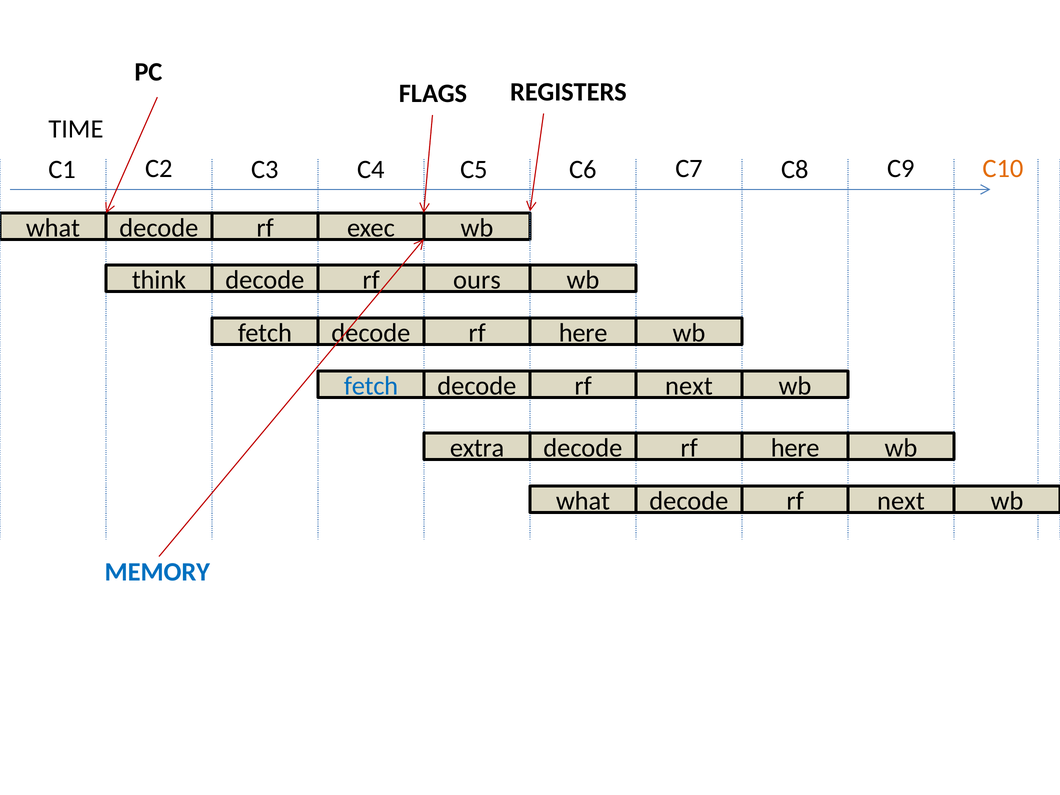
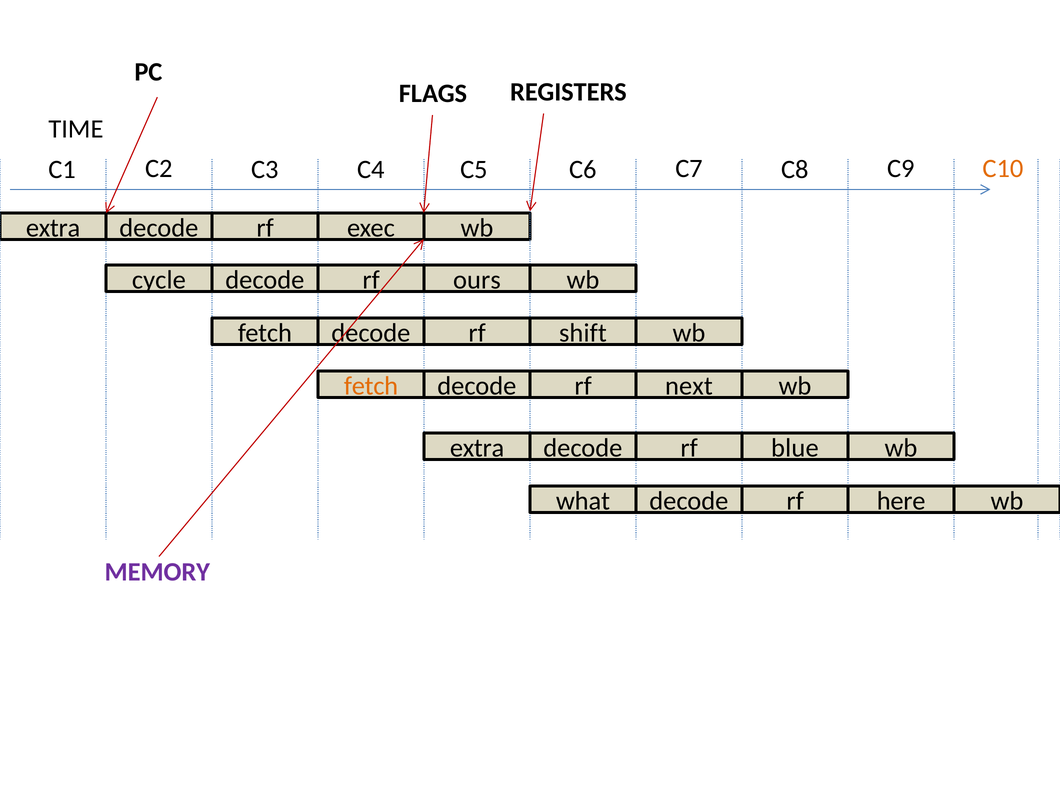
what: what -> extra (53, 228)
think: think -> cycle (159, 280)
fetch decode rf here: here -> shift (583, 333)
fetch colour: blue -> orange (371, 386)
here: here -> blue (795, 448)
next: next -> here (901, 501)
MEMORY colour: blue -> purple (157, 572)
